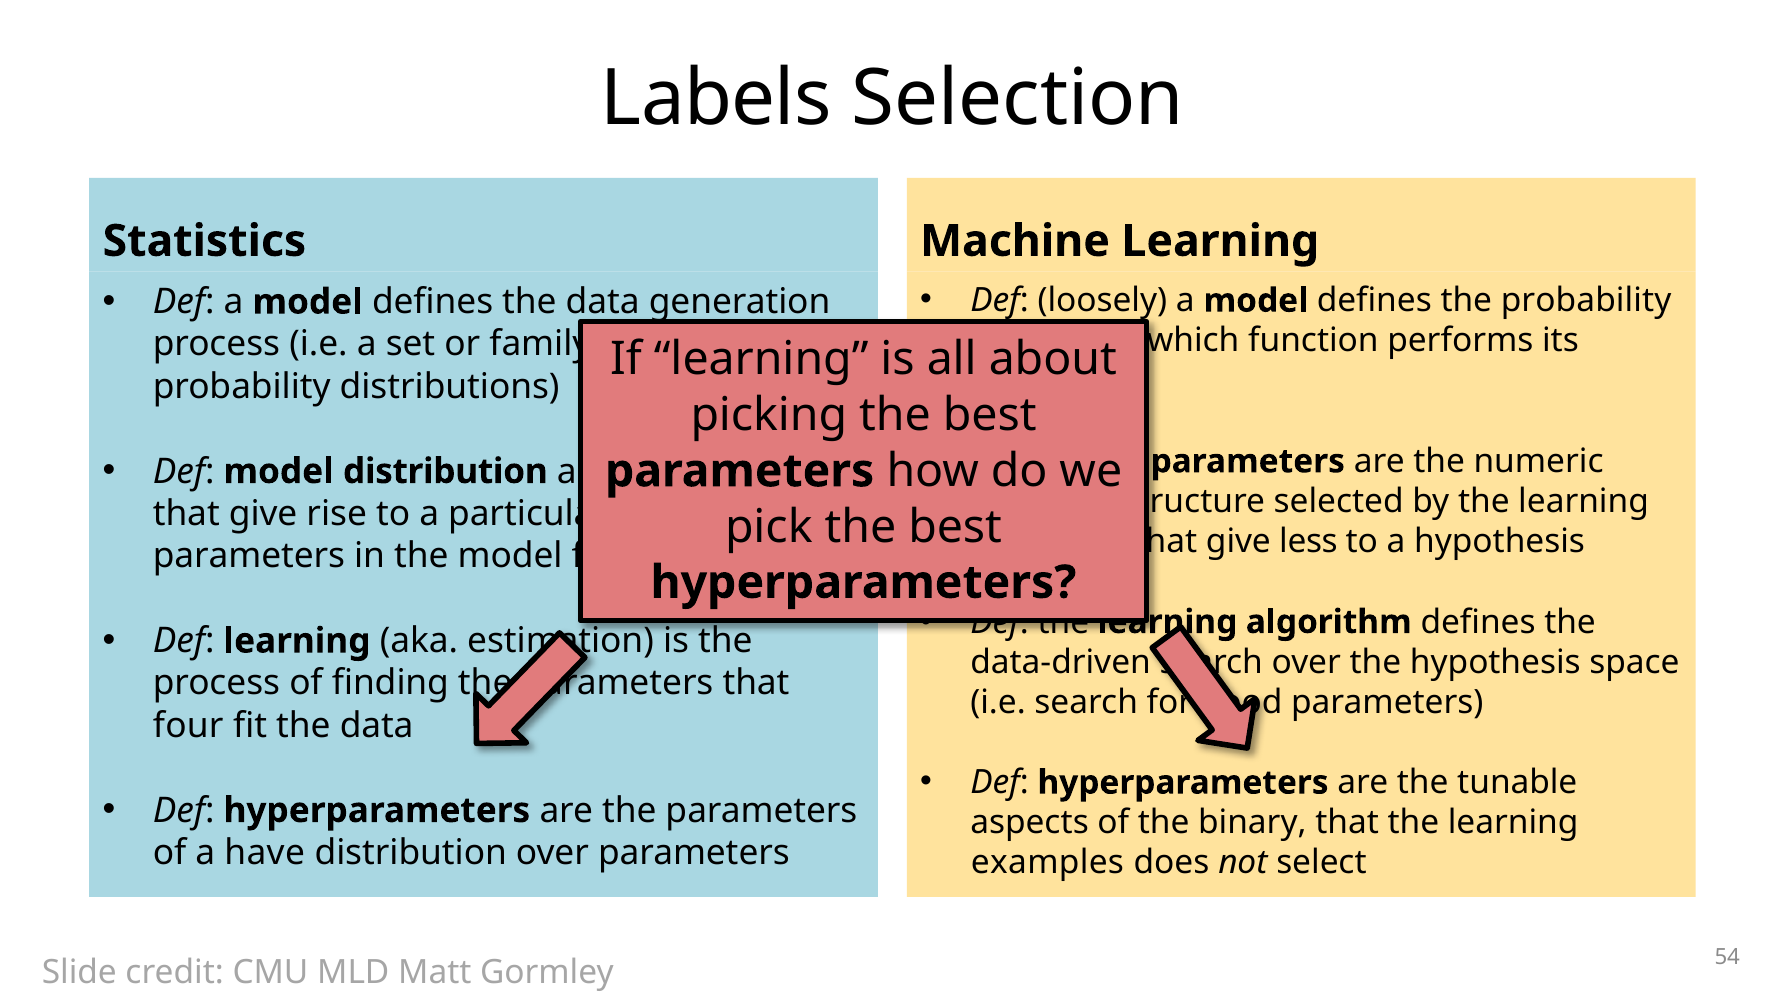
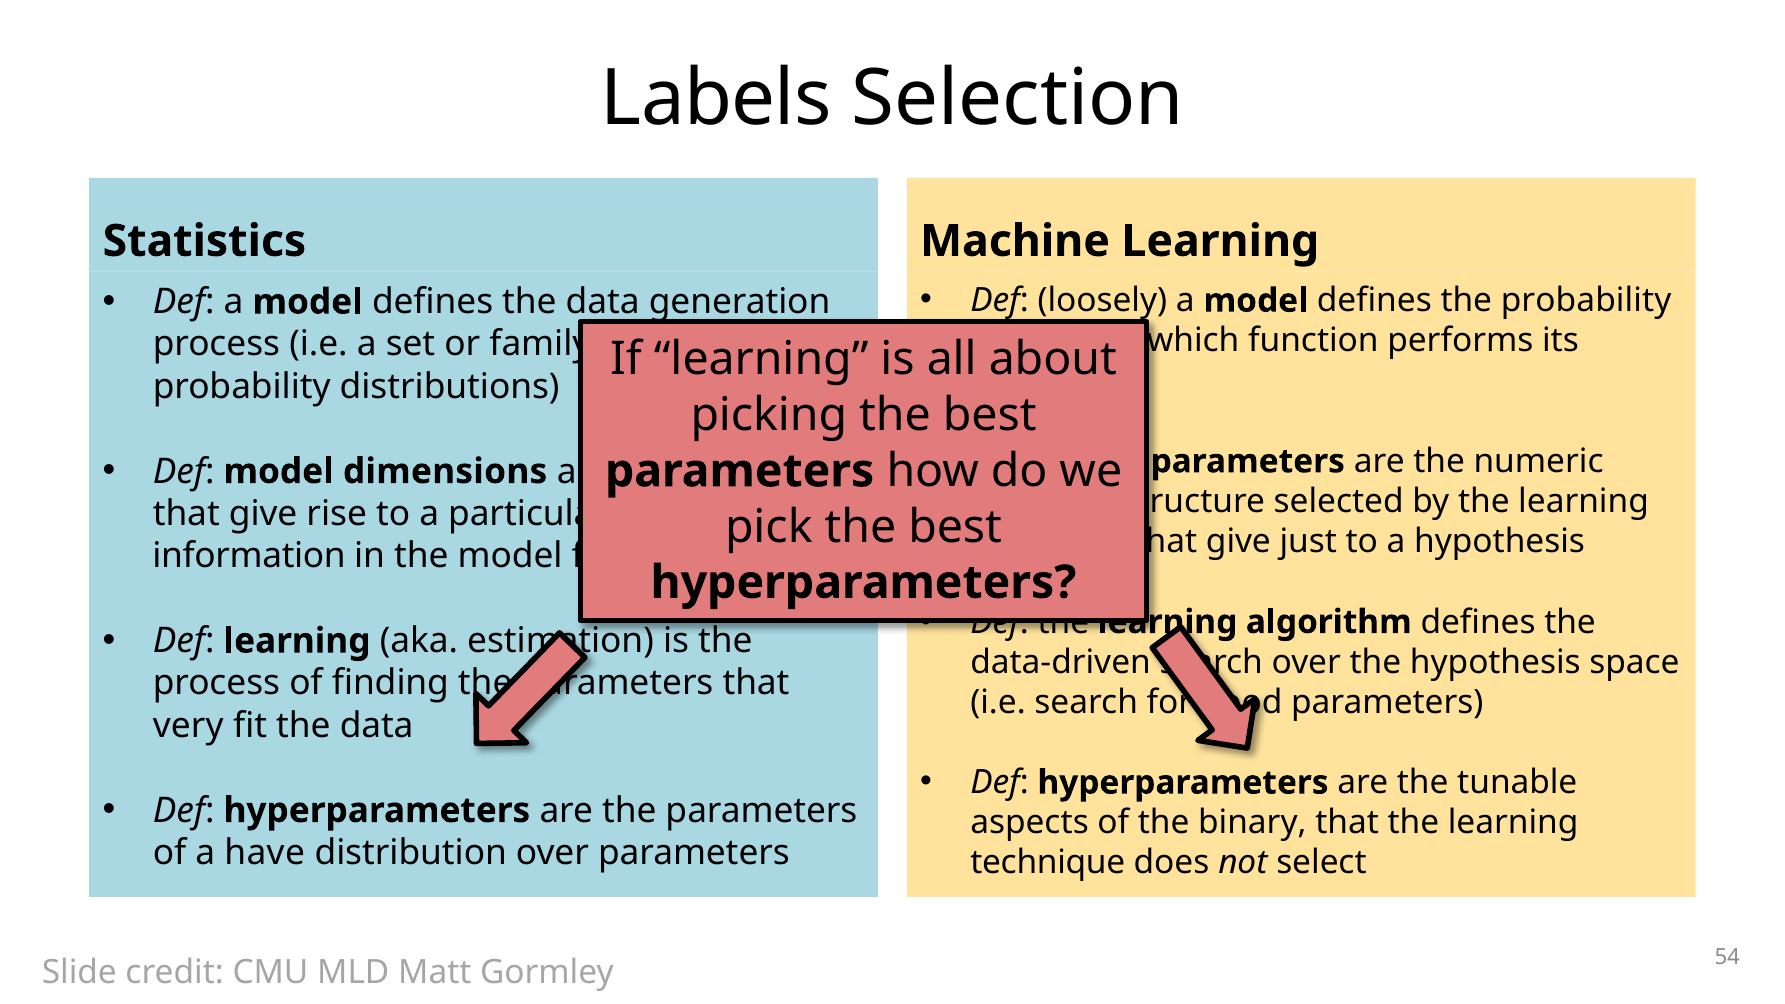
model distribution: distribution -> dimensions (445, 471)
less: less -> just (1308, 542)
parameters: parameters -> information (249, 556)
four: four -> very (188, 726)
examples: examples -> technique (1048, 863)
